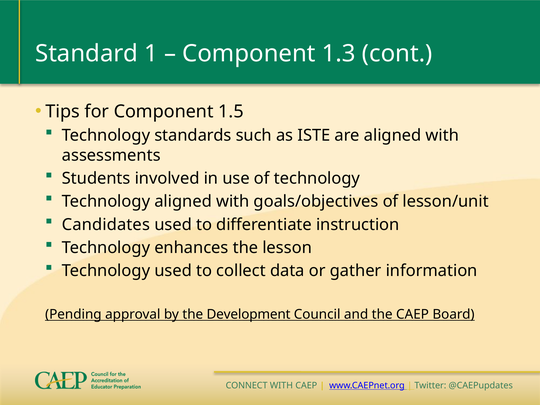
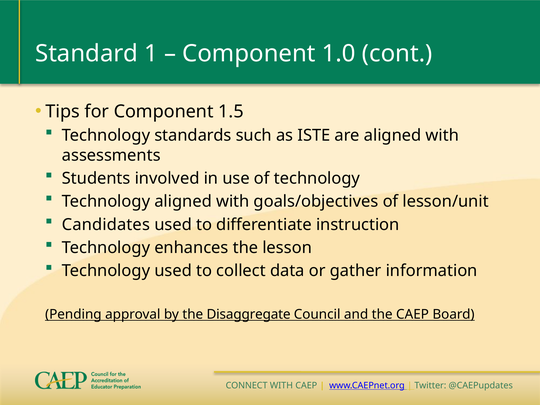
1.3: 1.3 -> 1.0 (339, 53)
Development: Development -> Disaggregate (249, 314)
